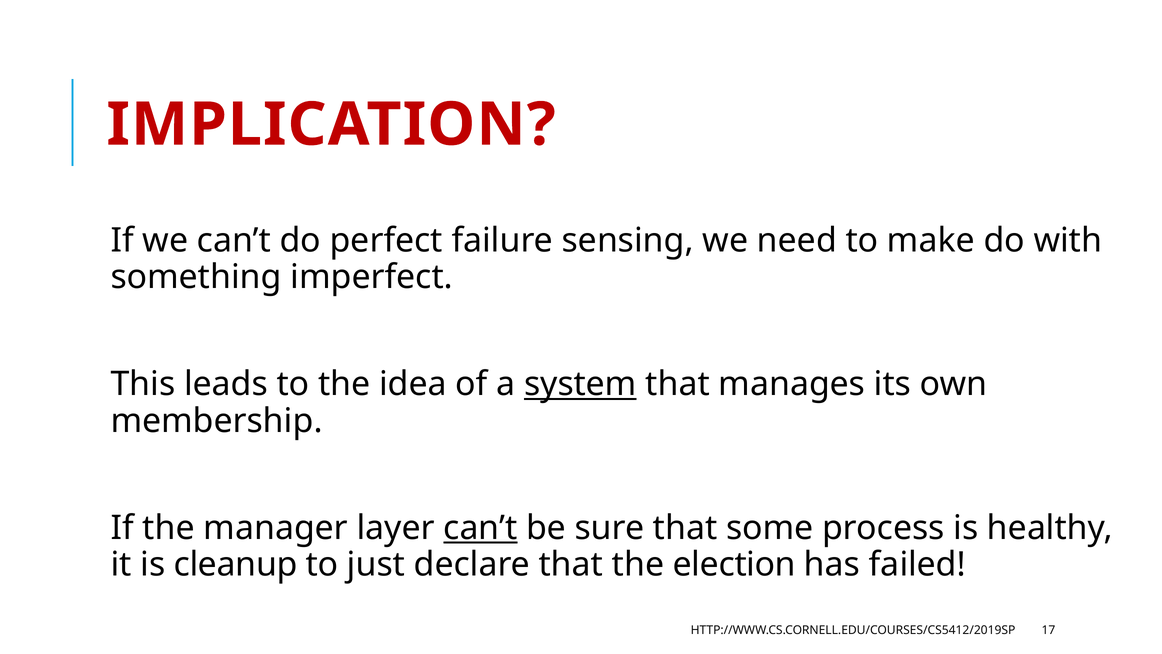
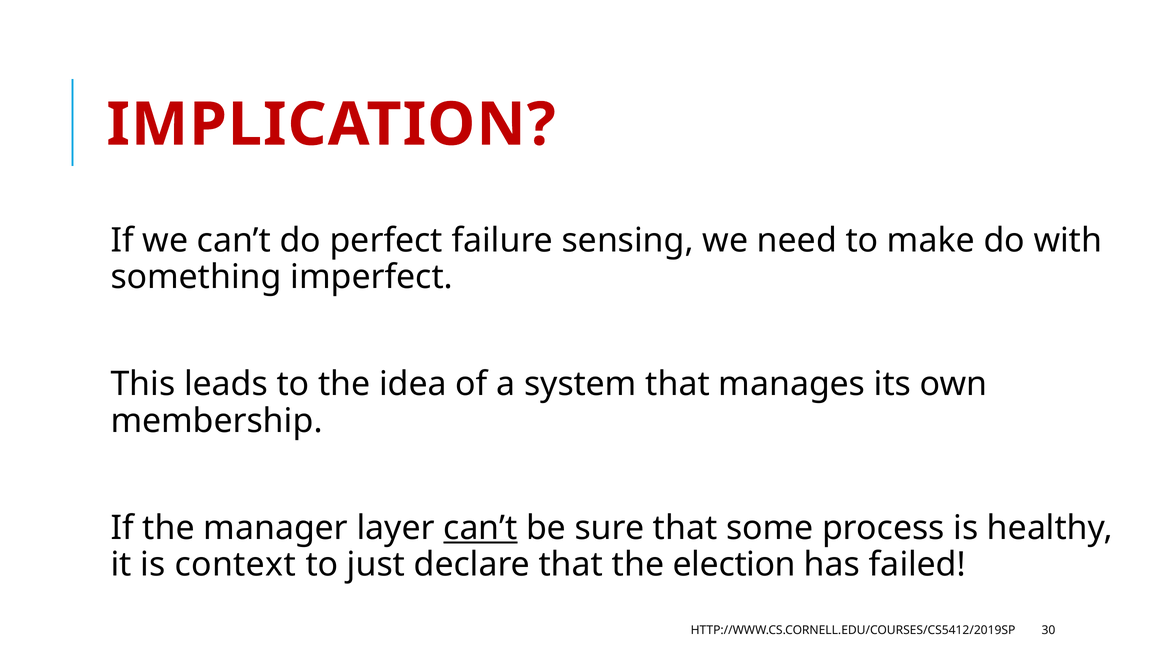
system underline: present -> none (580, 384)
cleanup: cleanup -> context (235, 564)
17: 17 -> 30 (1049, 630)
